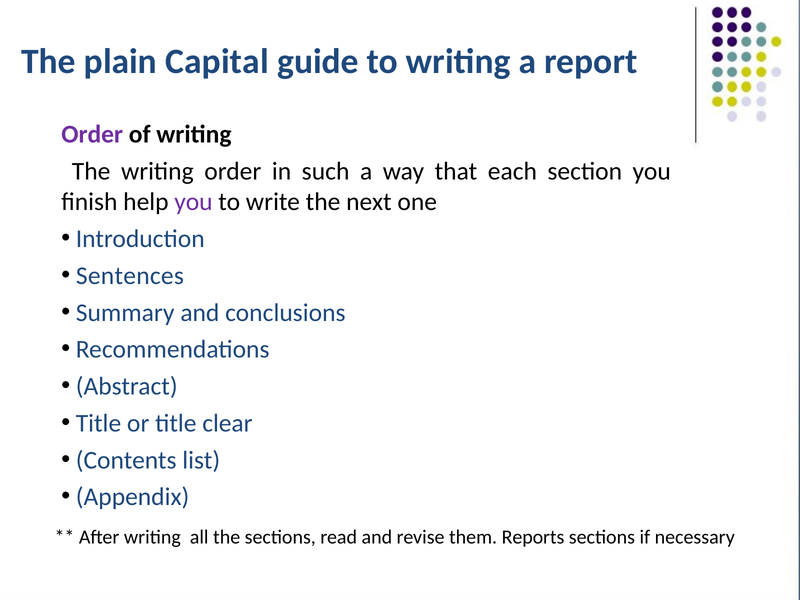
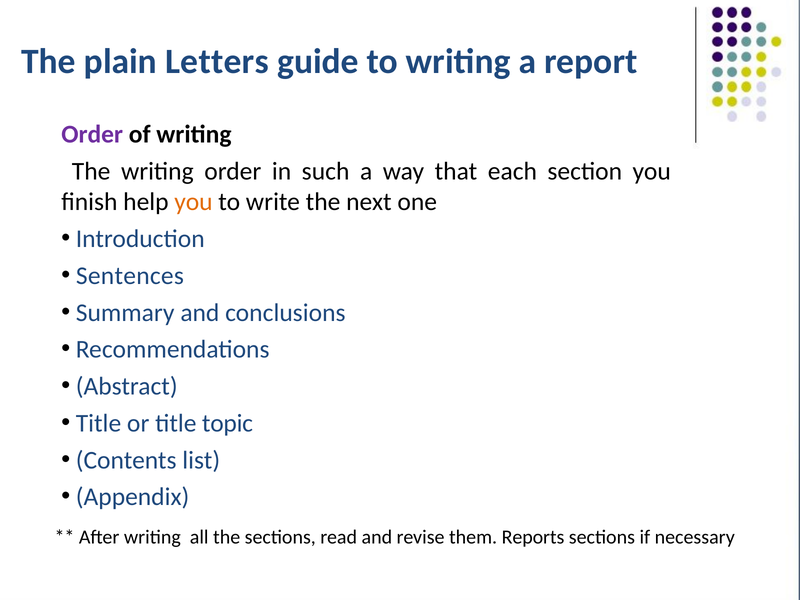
Capital: Capital -> Letters (217, 61)
you colour: purple -> orange (193, 202)
clear: clear -> topic (228, 423)
